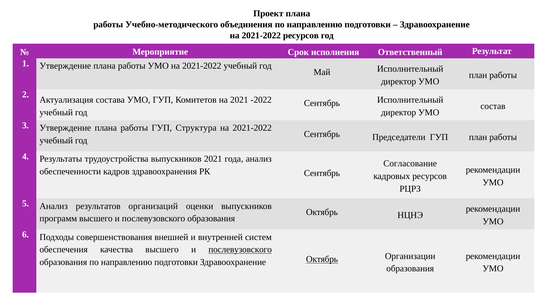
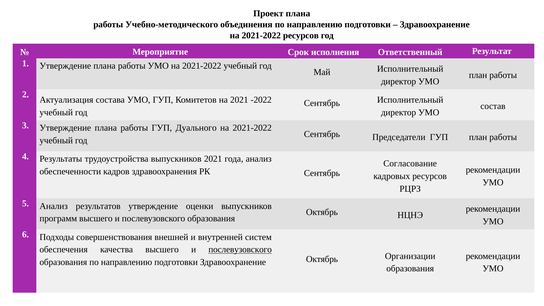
Структура: Структура -> Дуального (196, 128)
результатов организаций: организаций -> утверждение (153, 206)
Октябрь underline: present -> none (322, 259)
